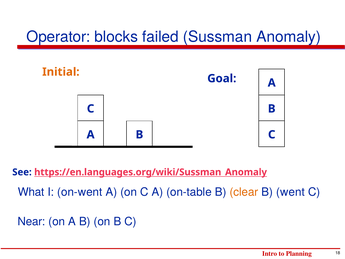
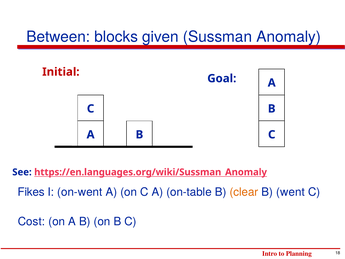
Operator: Operator -> Between (58, 37)
failed: failed -> given (160, 37)
Initial colour: orange -> red (61, 72)
What: What -> Fikes (31, 192)
Near: Near -> Cost (31, 221)
